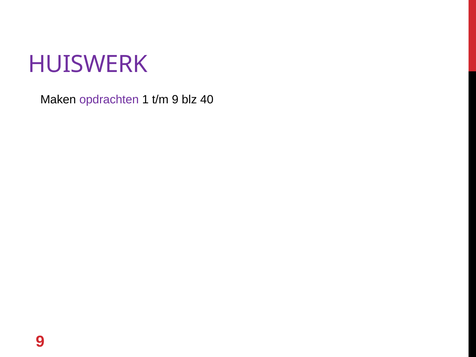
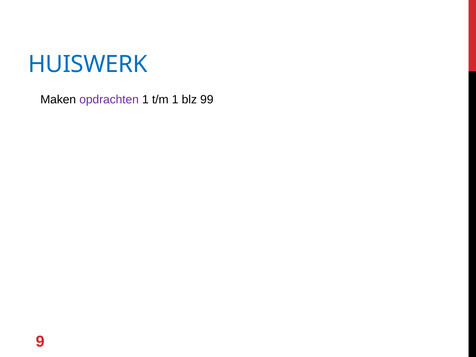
HUISWERK colour: purple -> blue (88, 64)
t/m 9: 9 -> 1 (175, 99)
40: 40 -> 99 (207, 99)
